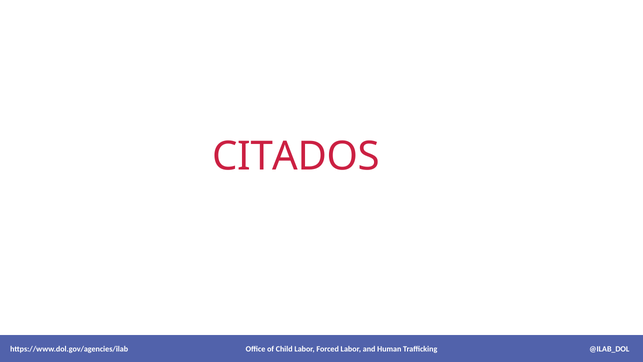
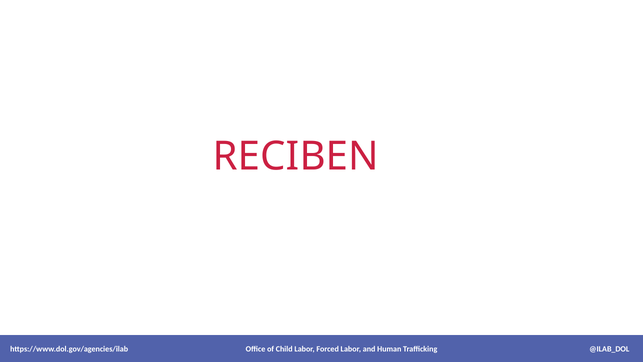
CITADOS: CITADOS -> RECIBEN (296, 156)
